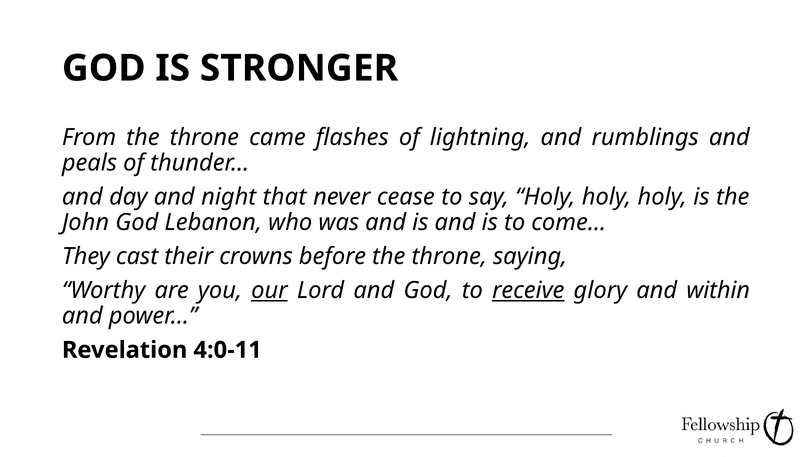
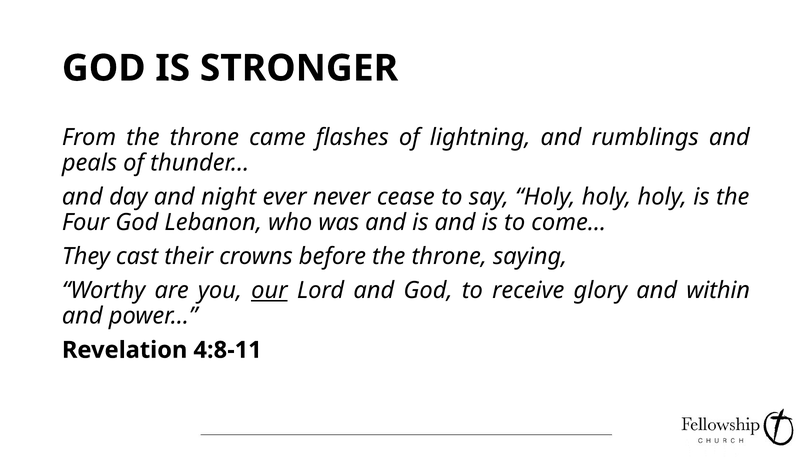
that: that -> ever (285, 197)
John: John -> Four (86, 222)
receive underline: present -> none (528, 290)
4:0-11: 4:0-11 -> 4:8-11 (228, 350)
